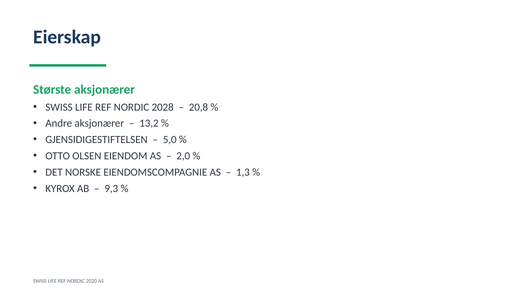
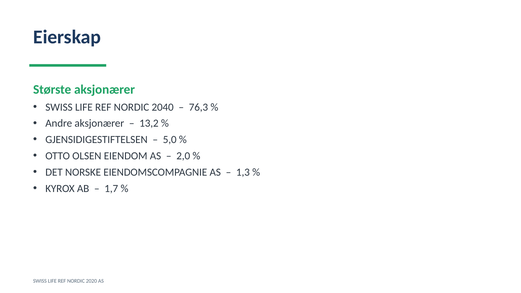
2028: 2028 -> 2040 (163, 107)
20,8: 20,8 -> 76,3 (198, 107)
9,3: 9,3 -> 1,7 (111, 189)
